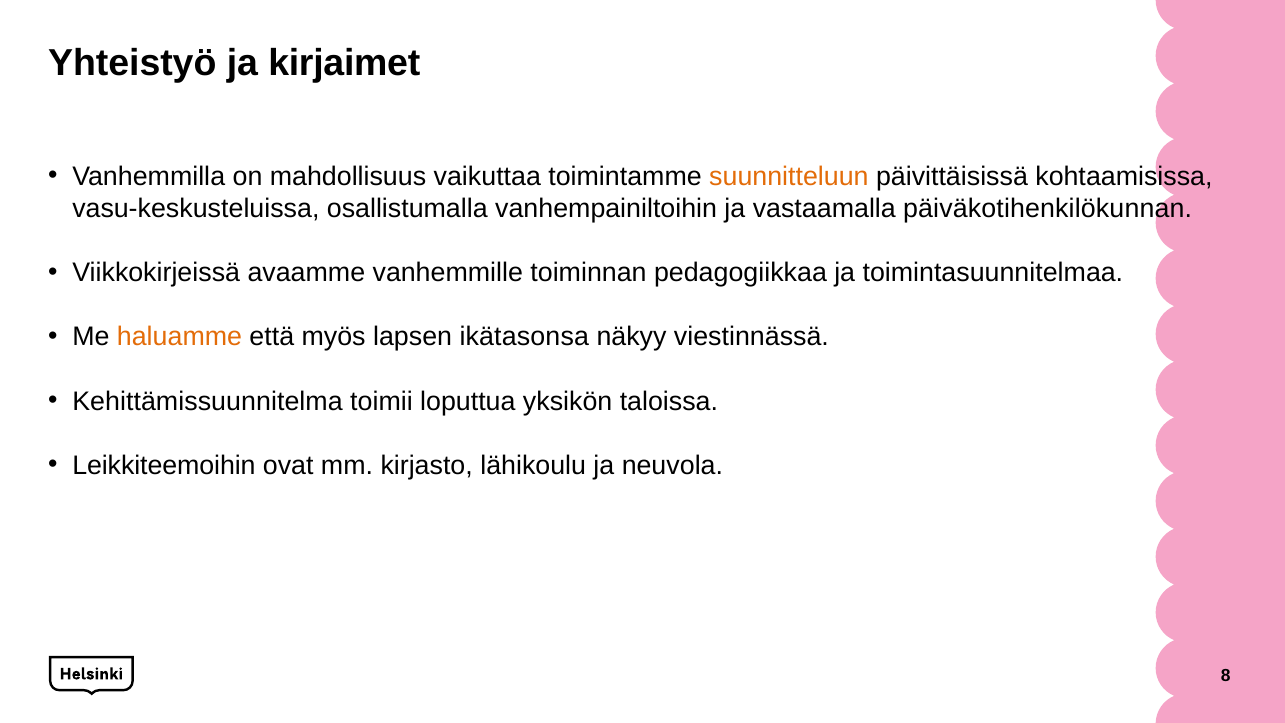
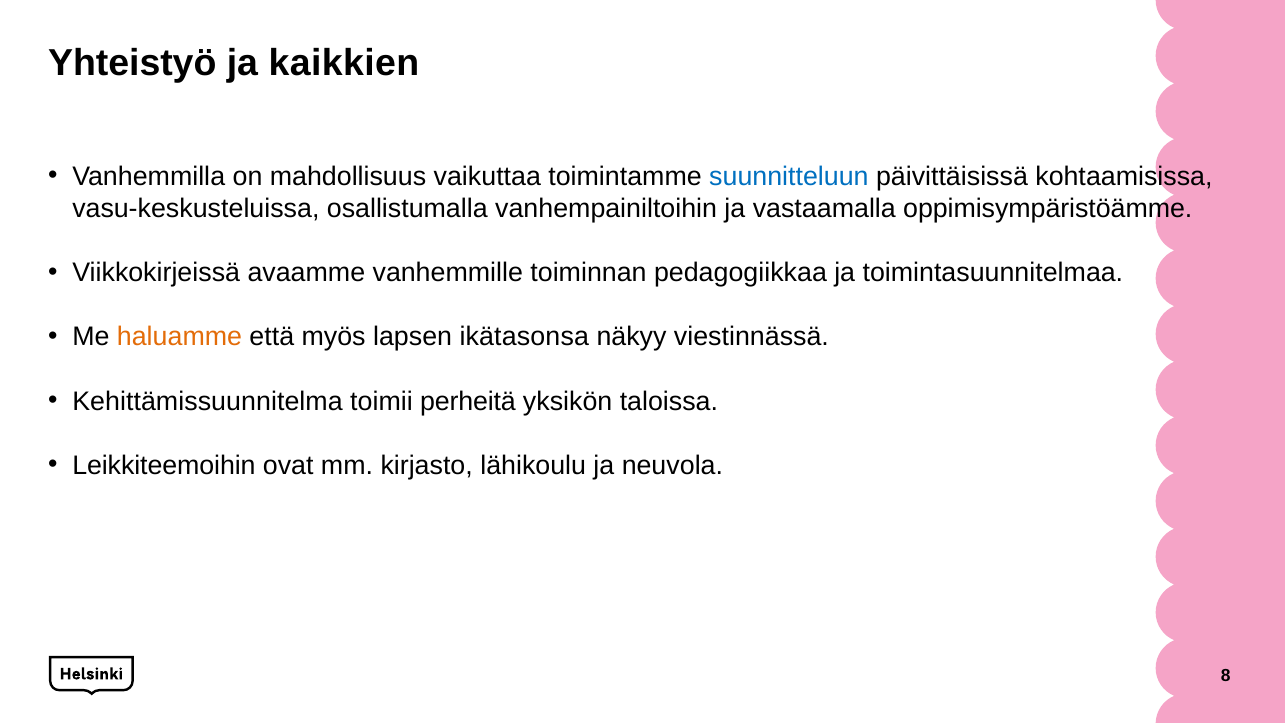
kirjaimet: kirjaimet -> kaikkien (344, 63)
suunnitteluun colour: orange -> blue (789, 176)
päiväkotihenkilökunnan: päiväkotihenkilökunnan -> oppimisympäristöämme (1048, 208)
loputtua: loputtua -> perheitä (468, 401)
